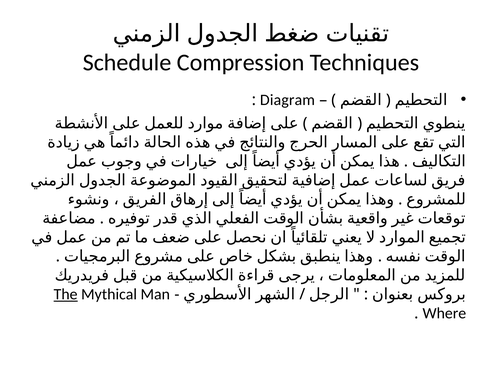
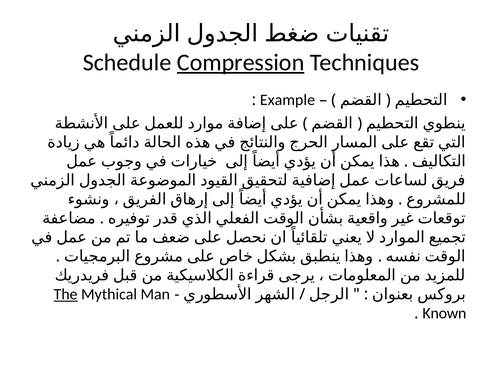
Compression underline: none -> present (241, 62)
Diagram: Diagram -> Example (288, 100)
Where: Where -> Known (444, 313)
